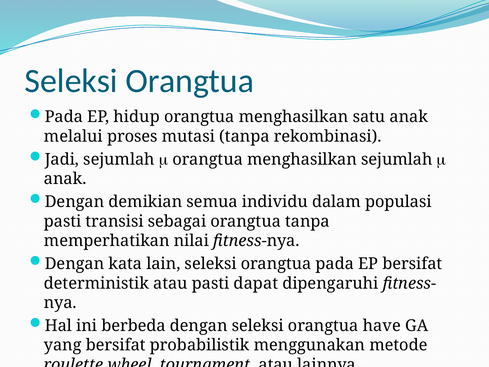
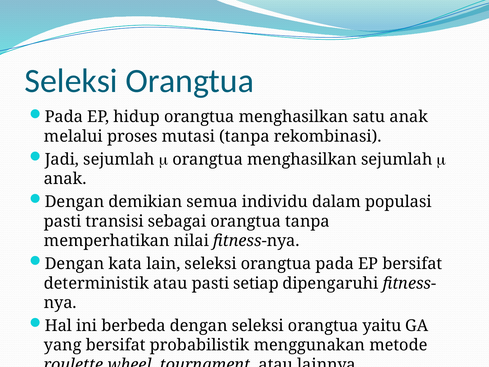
dapat: dapat -> setiap (256, 283)
have: have -> yaitu (382, 325)
